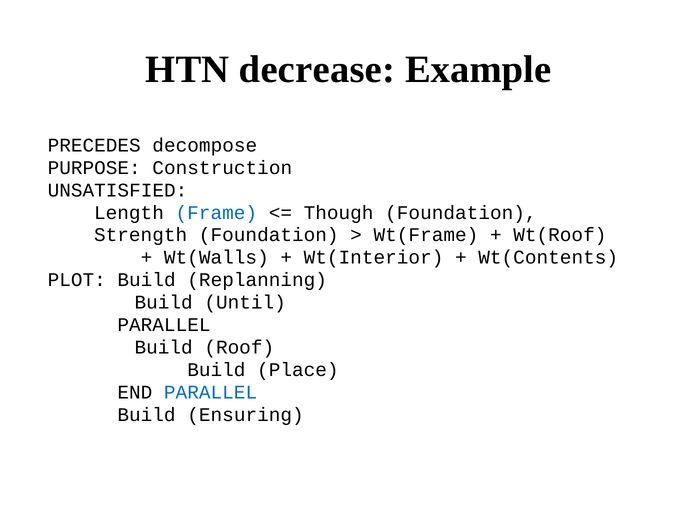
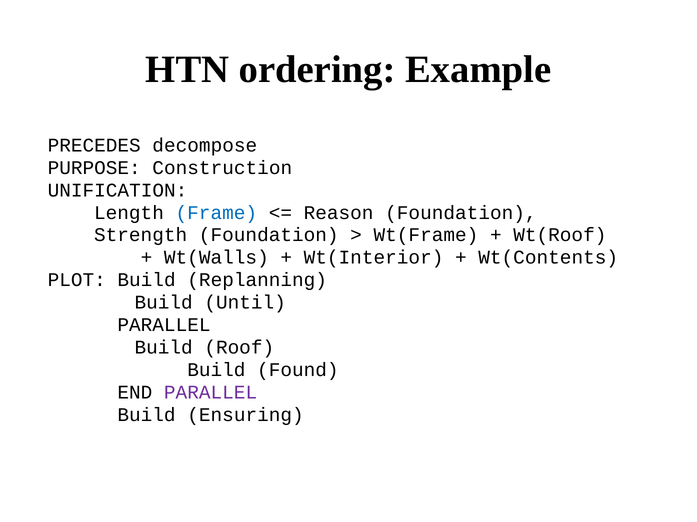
decrease: decrease -> ordering (317, 69)
UNSATISFIED: UNSATISFIED -> UNIFICATION (117, 190)
Though: Though -> Reason (339, 213)
Place: Place -> Found (298, 370)
PARALLEL colour: blue -> purple (211, 393)
